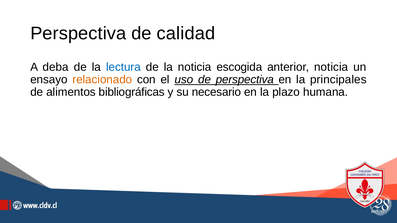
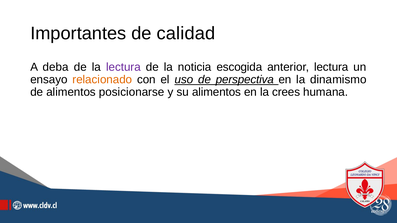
Perspectiva: Perspectiva -> Importantes (78, 33)
lectura colour: blue -> purple (123, 67)
anterior noticia: noticia -> lectura (331, 67)
principales: principales -> dinamismo (338, 80)
bibliográficas: bibliográficas -> posicionarse (132, 92)
su necesario: necesario -> alimentos (216, 92)
plazo: plazo -> crees (286, 92)
